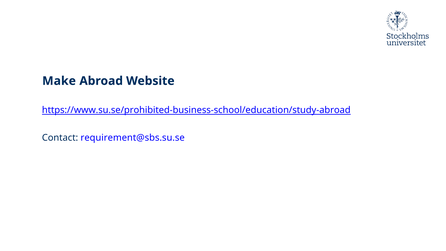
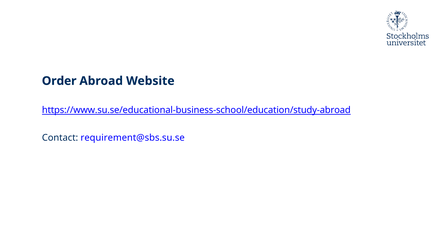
Make: Make -> Order (59, 81)
https://www.su.se/prohibited-business-school/education/study-abroad: https://www.su.se/prohibited-business-school/education/study-abroad -> https://www.su.se/educational-business-school/education/study-abroad (196, 110)
